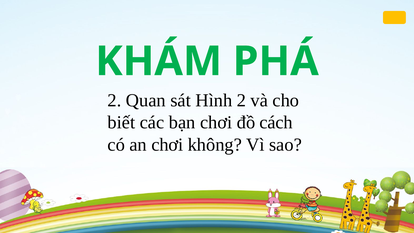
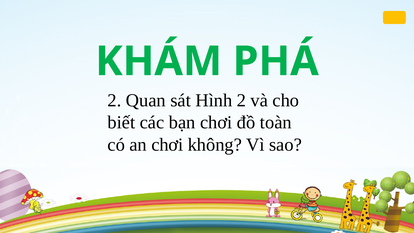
cách: cách -> toàn (276, 122)
